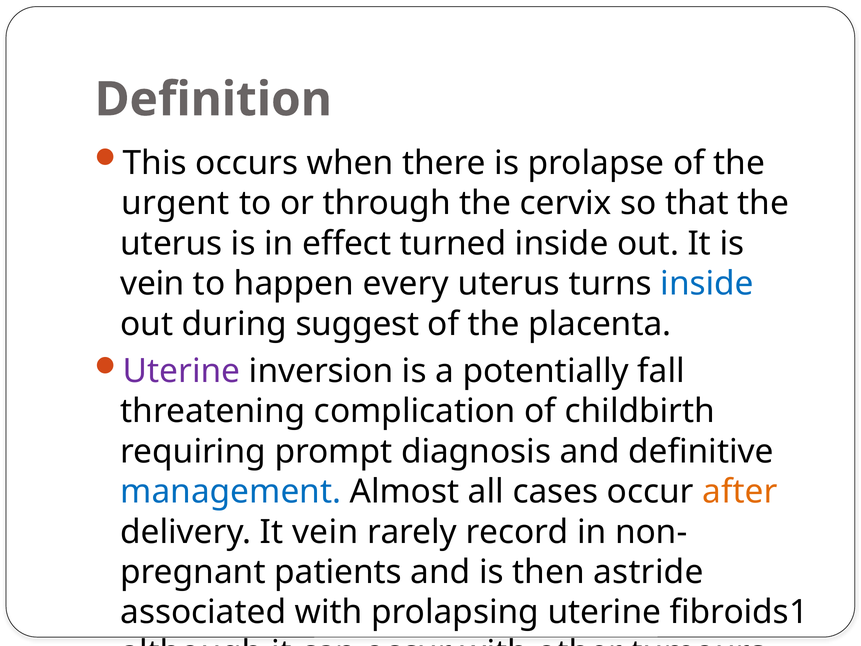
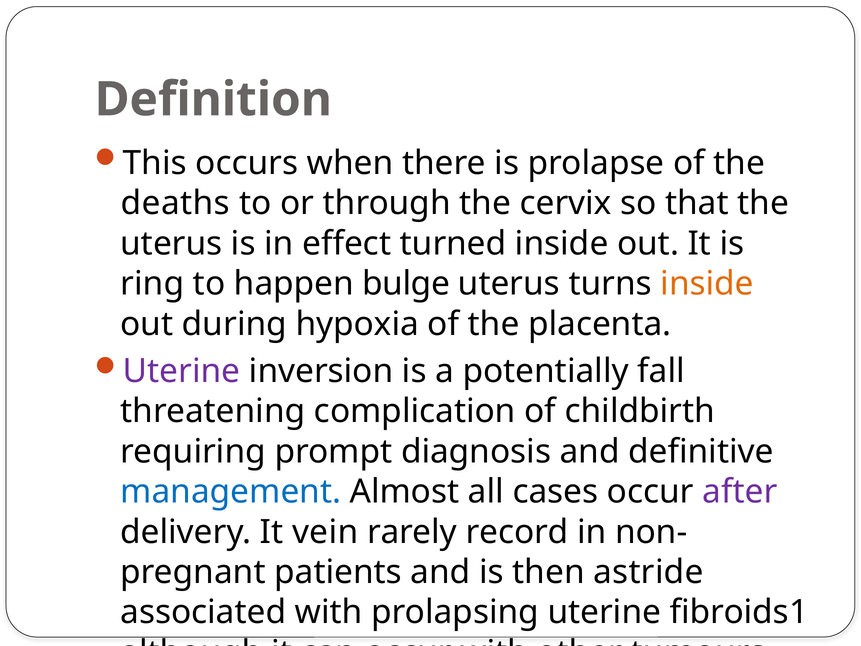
urgent: urgent -> deaths (175, 203)
vein: vein -> ring (152, 284)
every: every -> bulge (406, 284)
inside colour: blue -> orange (707, 284)
suggest: suggest -> hypoxia (357, 324)
after colour: orange -> purple (740, 492)
